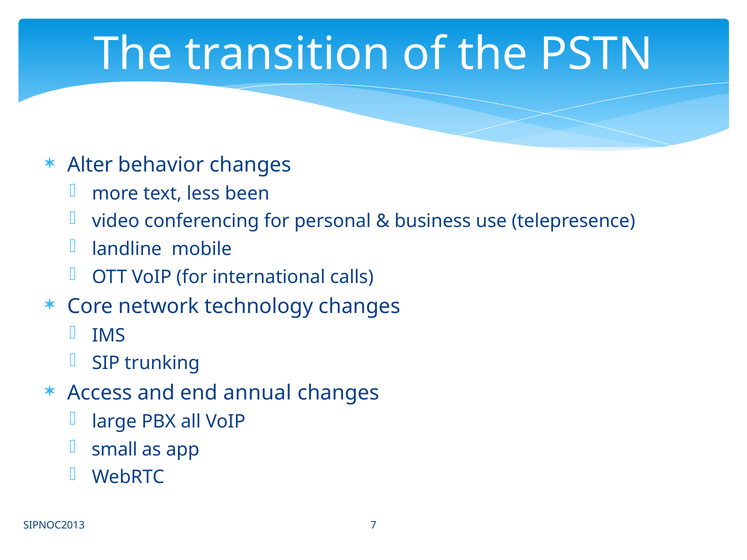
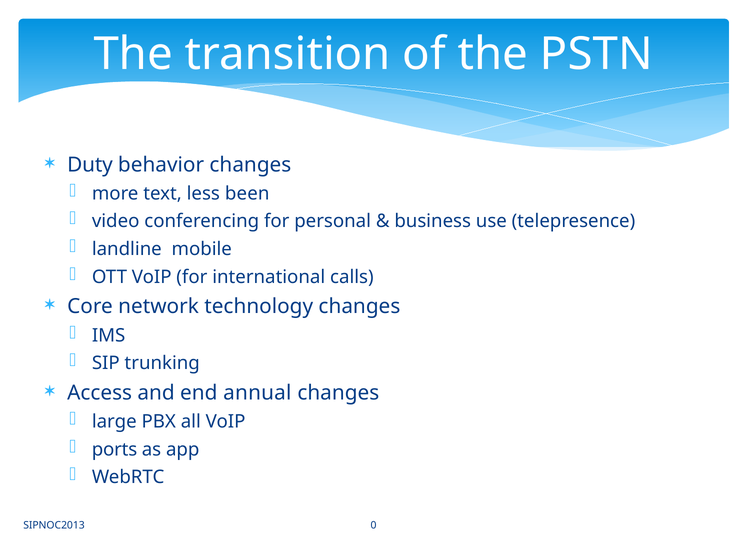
Alter: Alter -> Duty (90, 165)
small: small -> ports (115, 450)
7: 7 -> 0 (374, 525)
